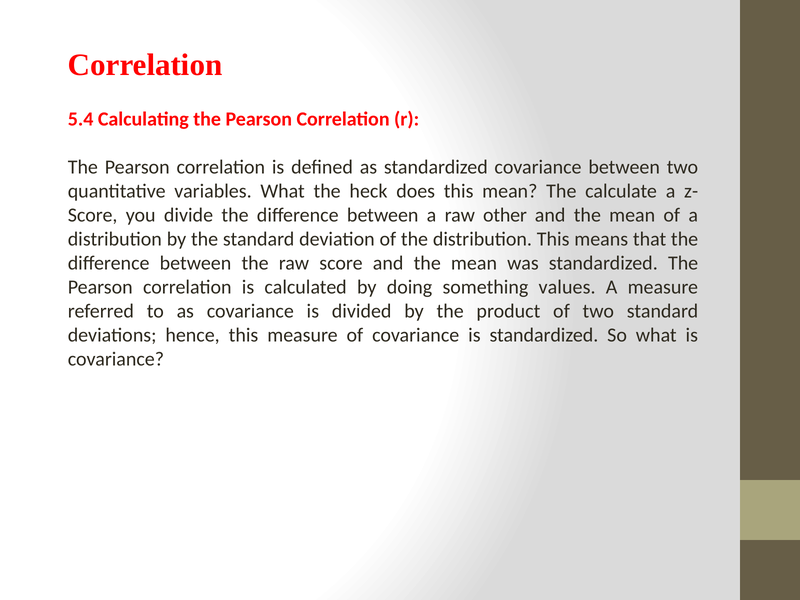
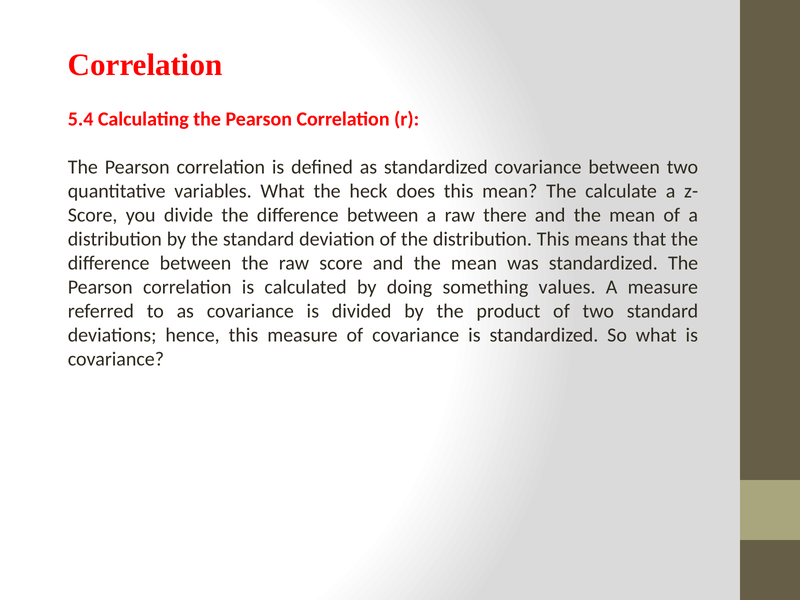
other: other -> there (505, 215)
